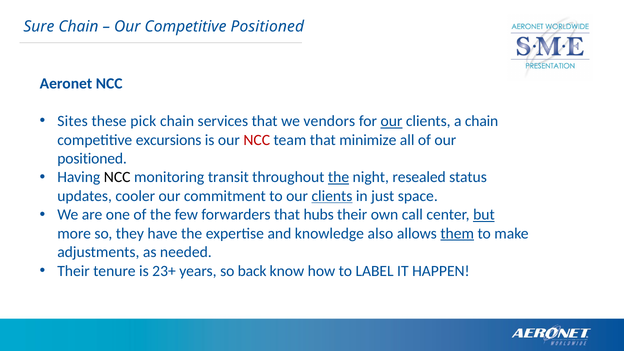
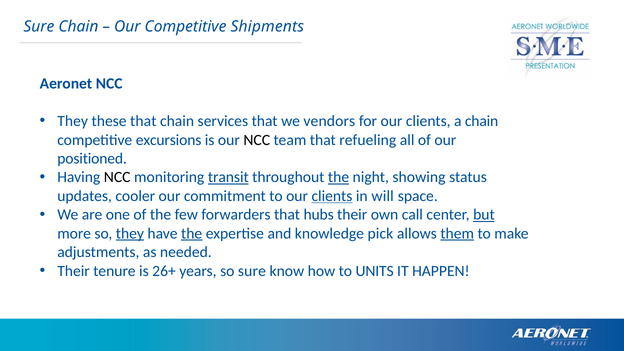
Competitive Positioned: Positioned -> Shipments (267, 27)
Sites: Sites -> They (73, 121)
these pick: pick -> that (143, 121)
our underline: present -> none (391, 121)
NCC colour: red -> black (257, 140)
minimize: minimize -> refueling (368, 140)
transit underline: none -> present (228, 177)
resealed: resealed -> showing (419, 177)
just: just -> will (383, 196)
they underline: none -> present (130, 233)
the underline: none -> present (192, 233)
also: also -> pick (380, 233)
23+: 23+ -> 26+ (164, 271)
so back: back -> sure (252, 271)
LABEL: LABEL -> UNITS (375, 271)
